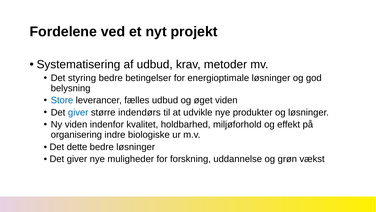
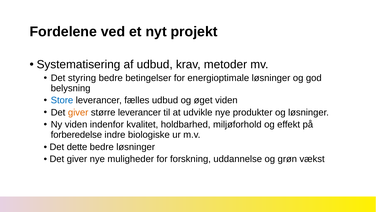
giver colour: blue -> orange (78, 112)
større indendørs: indendørs -> leverancer (139, 112)
organisering: organisering -> forberedelse (76, 134)
